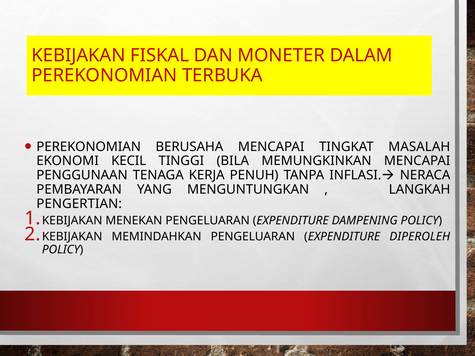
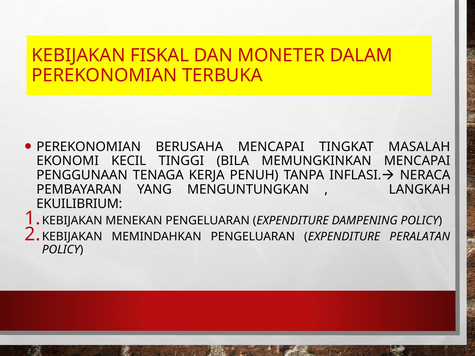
PENGERTIAN: PENGERTIAN -> EKUILIBRIUM (79, 204)
DIPEROLEH: DIPEROLEH -> PERALATAN (420, 237)
